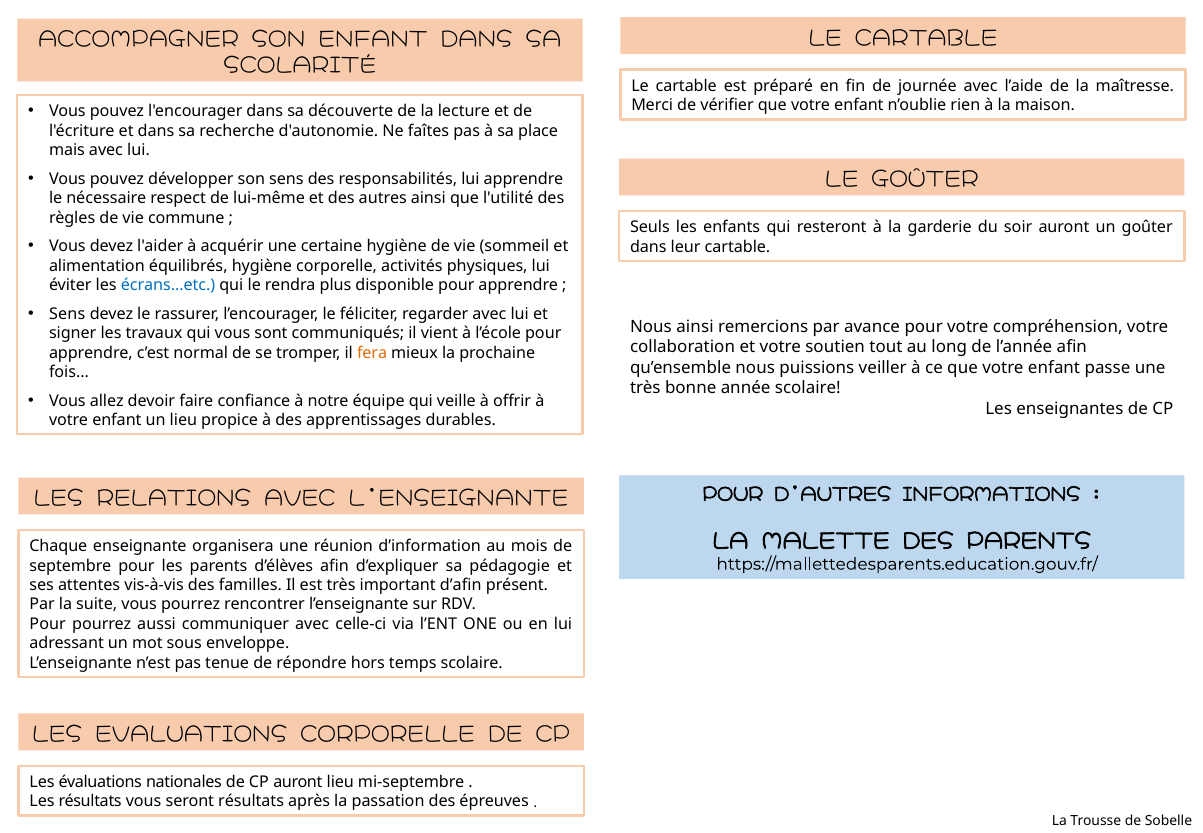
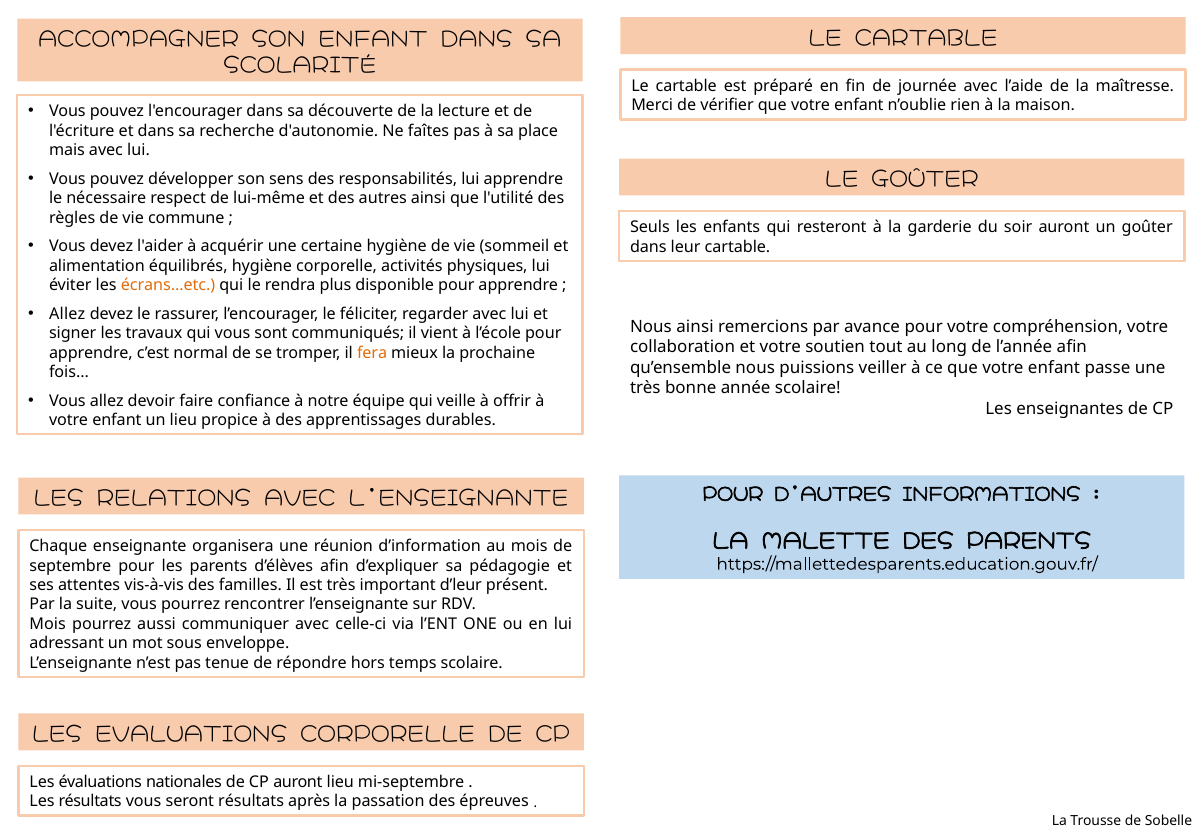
écrans...etc colour: blue -> orange (168, 285)
Sens: Sens -> Allez (67, 314)
d’afin: d’afin -> d’leur (461, 585)
Pour: Pour -> Mois (48, 624)
